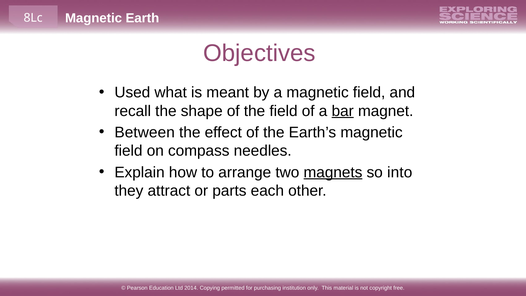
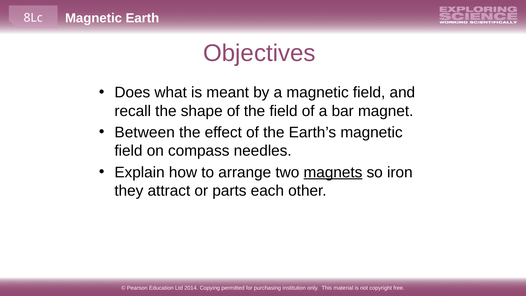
Used: Used -> Does (132, 92)
bar underline: present -> none (343, 111)
into: into -> iron (400, 172)
